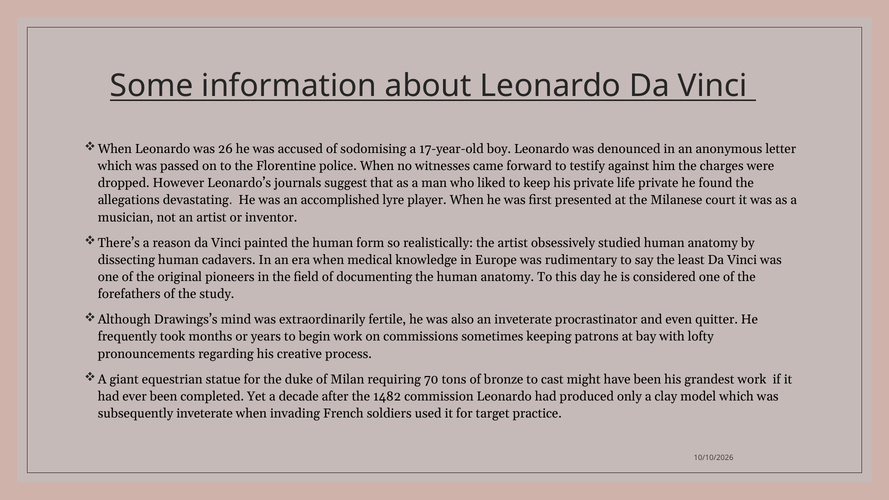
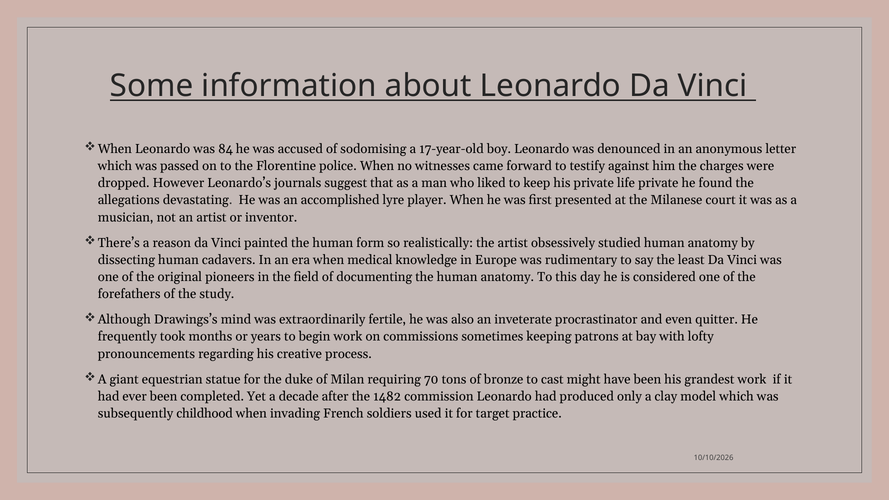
26: 26 -> 84 (225, 149)
subsequently inveterate: inveterate -> childhood (205, 414)
